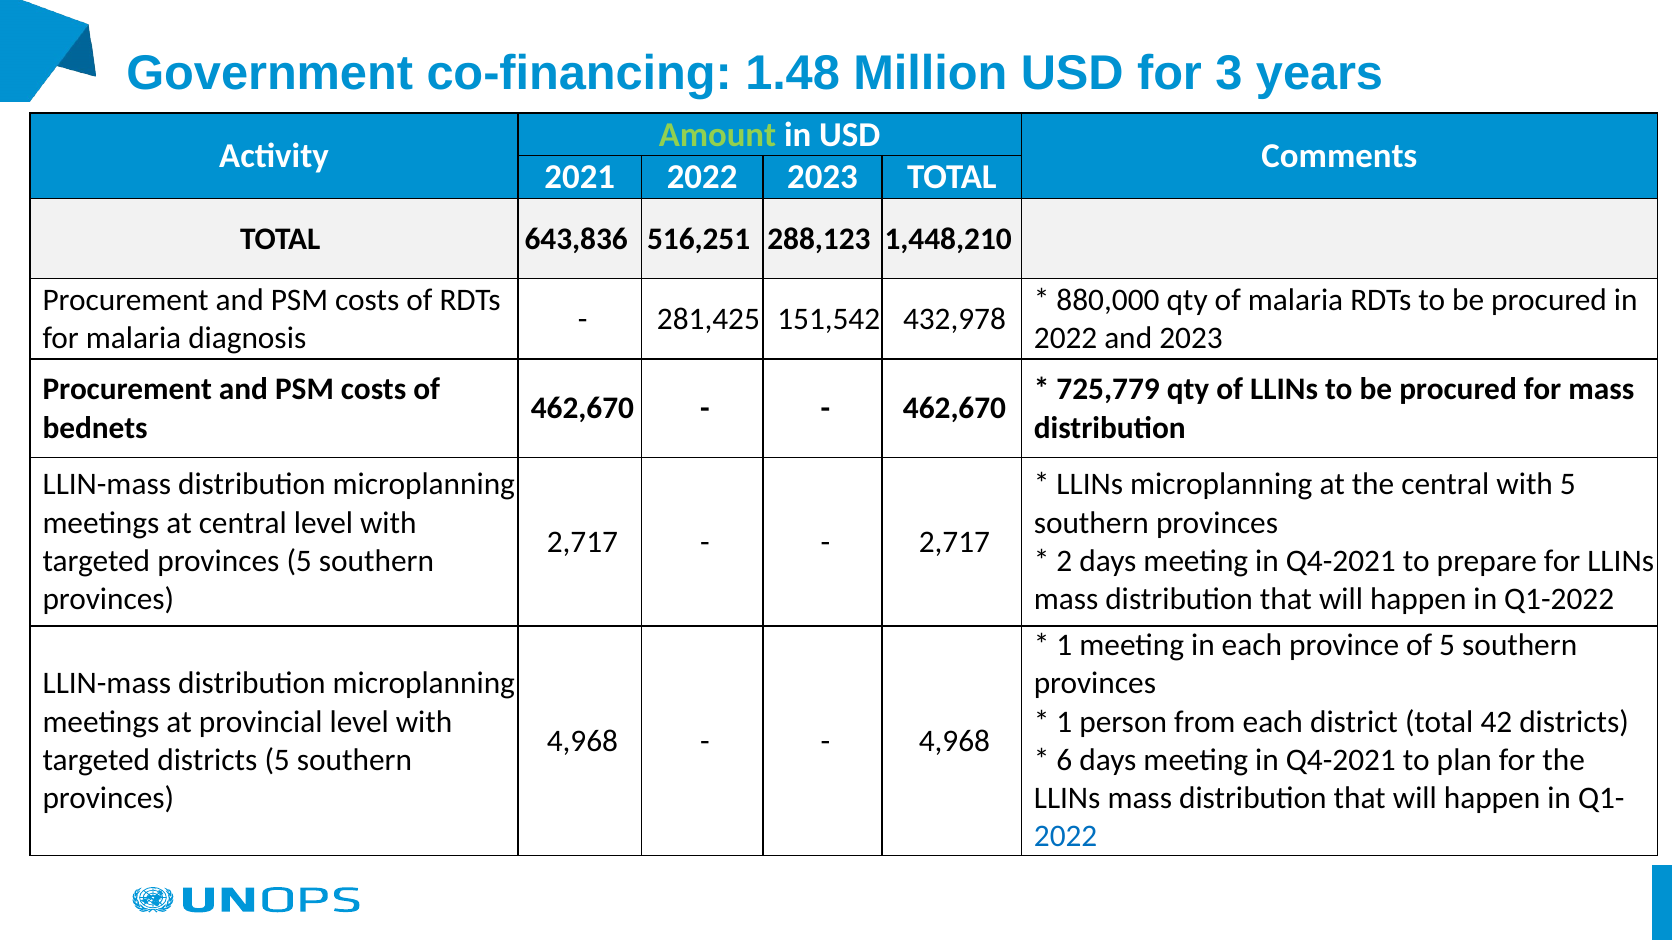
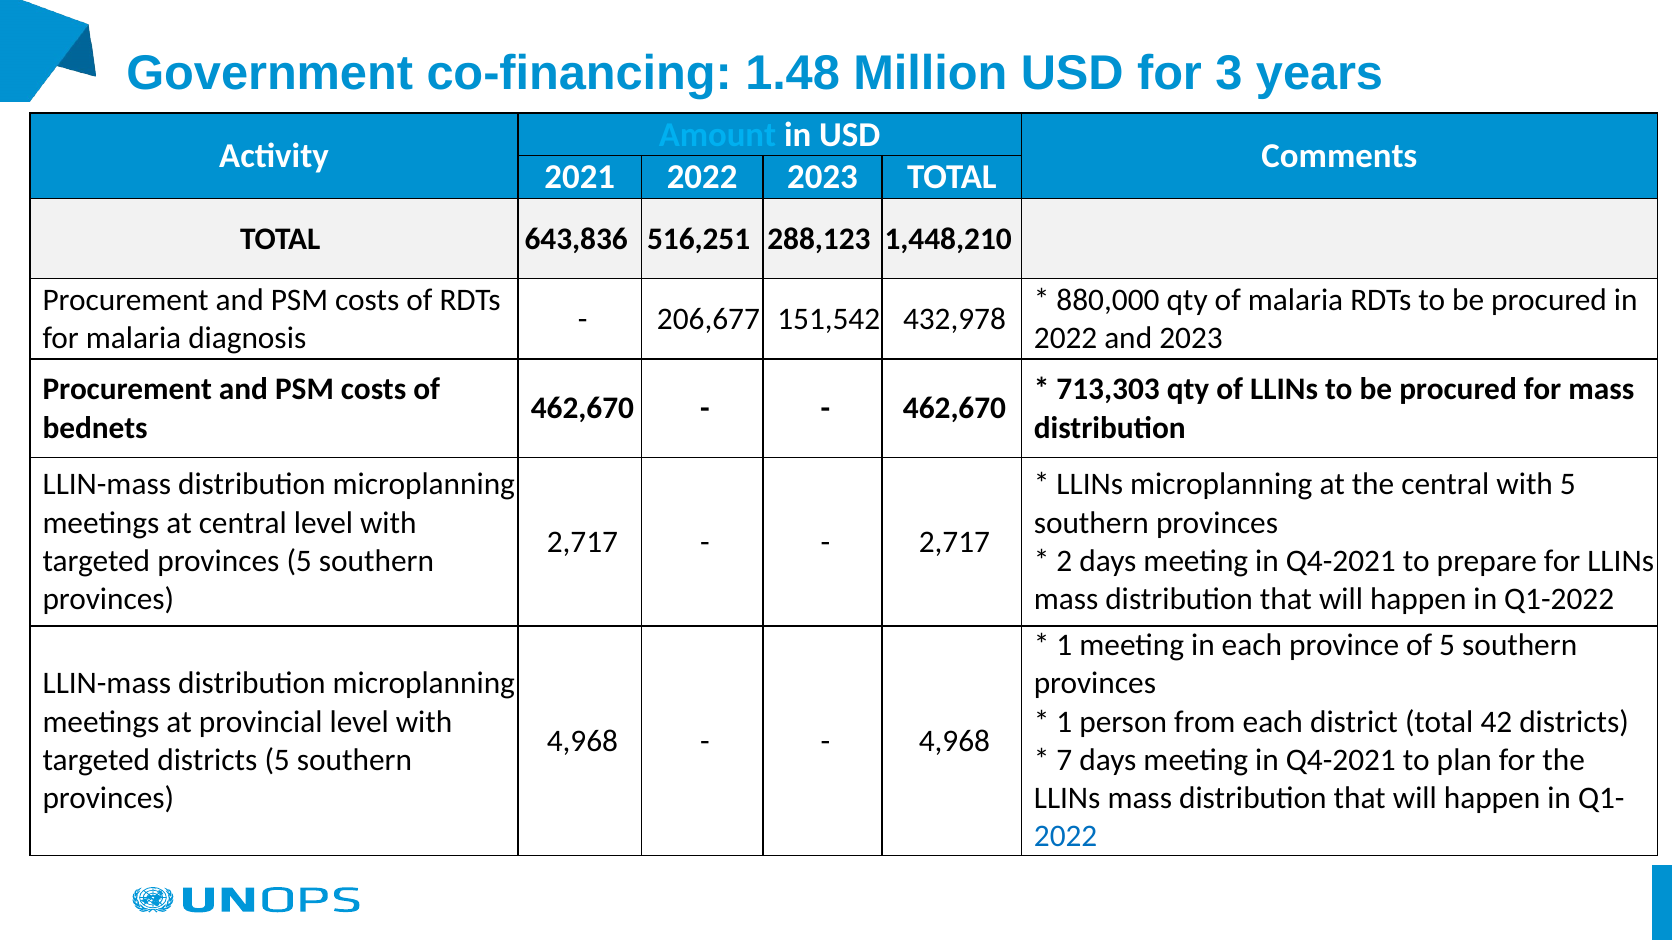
Amount colour: light green -> light blue (717, 135)
281,425: 281,425 -> 206,677 (708, 319)
725,779: 725,779 -> 713,303 (1108, 390)
6: 6 -> 7 (1064, 760)
